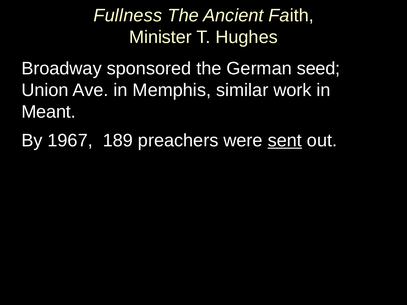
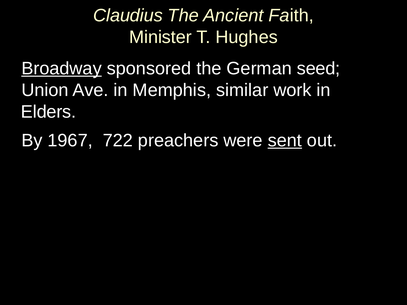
Fullness: Fullness -> Claudius (128, 15)
Broadway underline: none -> present (62, 68)
Meant: Meant -> Elders (49, 112)
189: 189 -> 722 (118, 141)
